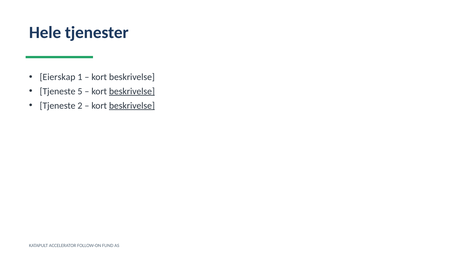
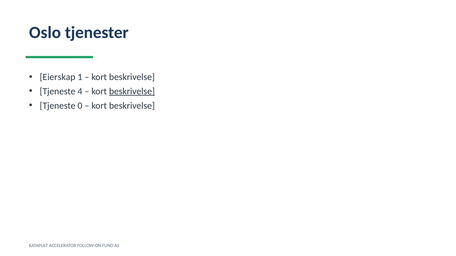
Hele: Hele -> Oslo (45, 33)
5: 5 -> 4 (80, 91)
2: 2 -> 0 (80, 106)
beskrivelse underline: present -> none (132, 106)
